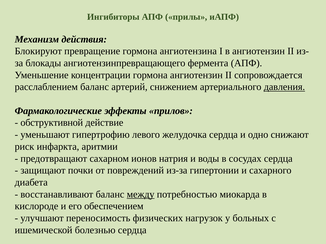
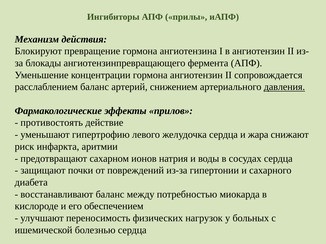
обструктивной: обструктивной -> противостоять (52, 123)
одно: одно -> жара (258, 135)
между underline: present -> none (141, 195)
